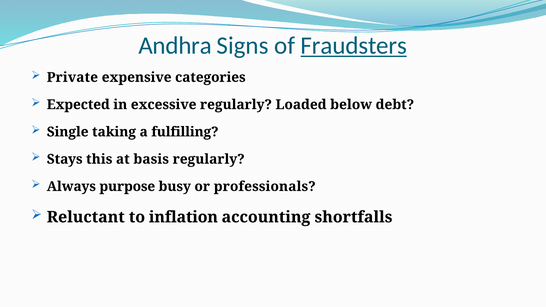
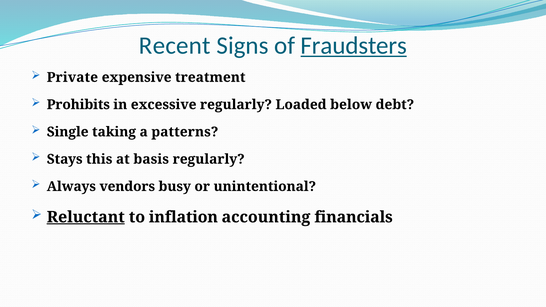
Andhra: Andhra -> Recent (175, 46)
categories: categories -> treatment (210, 77)
Expected: Expected -> Prohibits (78, 105)
fulfilling: fulfilling -> patterns (185, 132)
purpose: purpose -> vendors (127, 187)
professionals: professionals -> unintentional (265, 187)
Reluctant underline: none -> present (86, 217)
shortfalls: shortfalls -> financials (354, 217)
